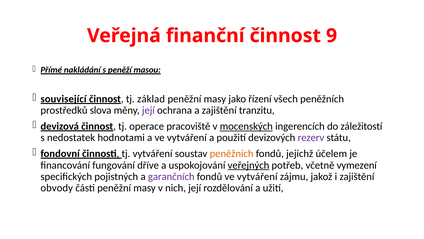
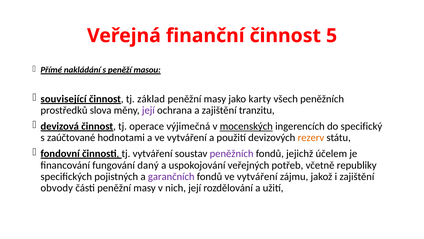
9: 9 -> 5 (332, 36)
řízení: řízení -> karty (260, 99)
pracoviště: pracoviště -> výjimečná (188, 126)
záležitostí: záležitostí -> specifický (361, 126)
nedostatek: nedostatek -> zaúčtované (71, 138)
rezerv colour: purple -> orange (311, 138)
peněžních colour: orange -> purple (232, 153)
dříve: dříve -> daný (148, 165)
veřejných underline: present -> none (248, 165)
vymezení: vymezení -> republiky (357, 165)
